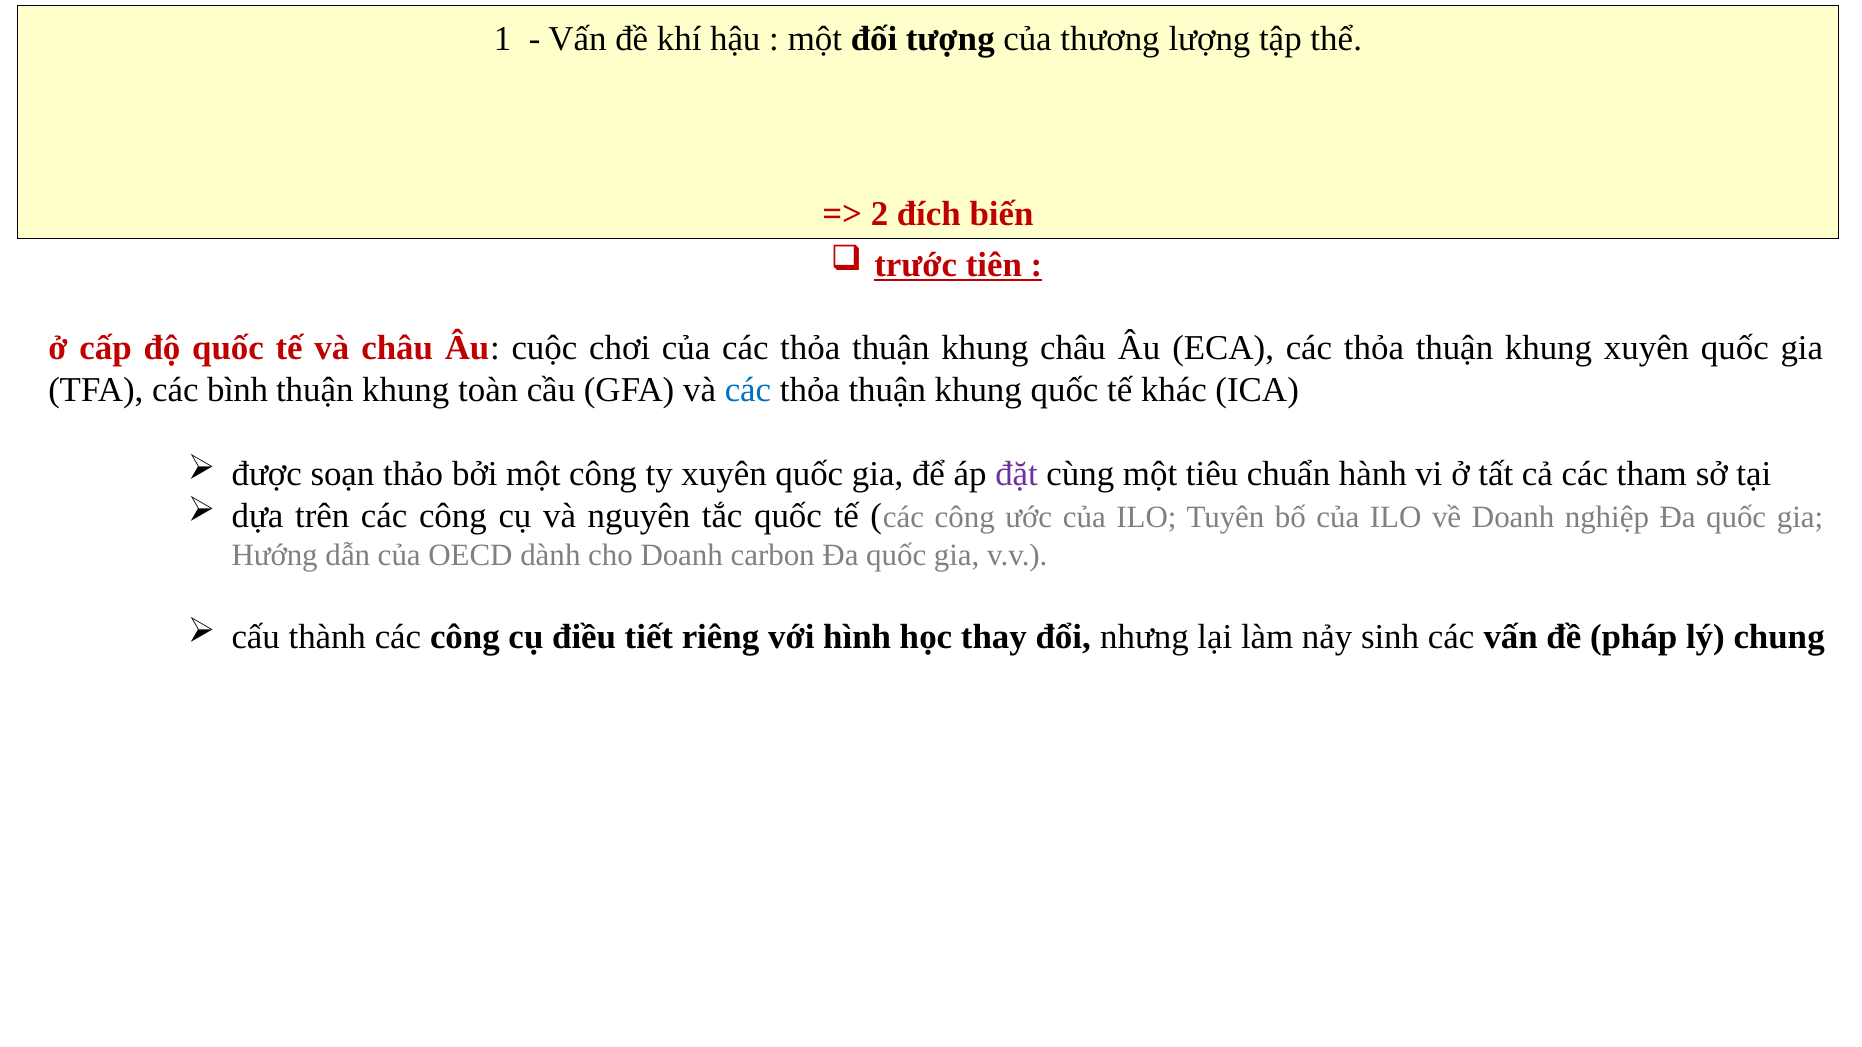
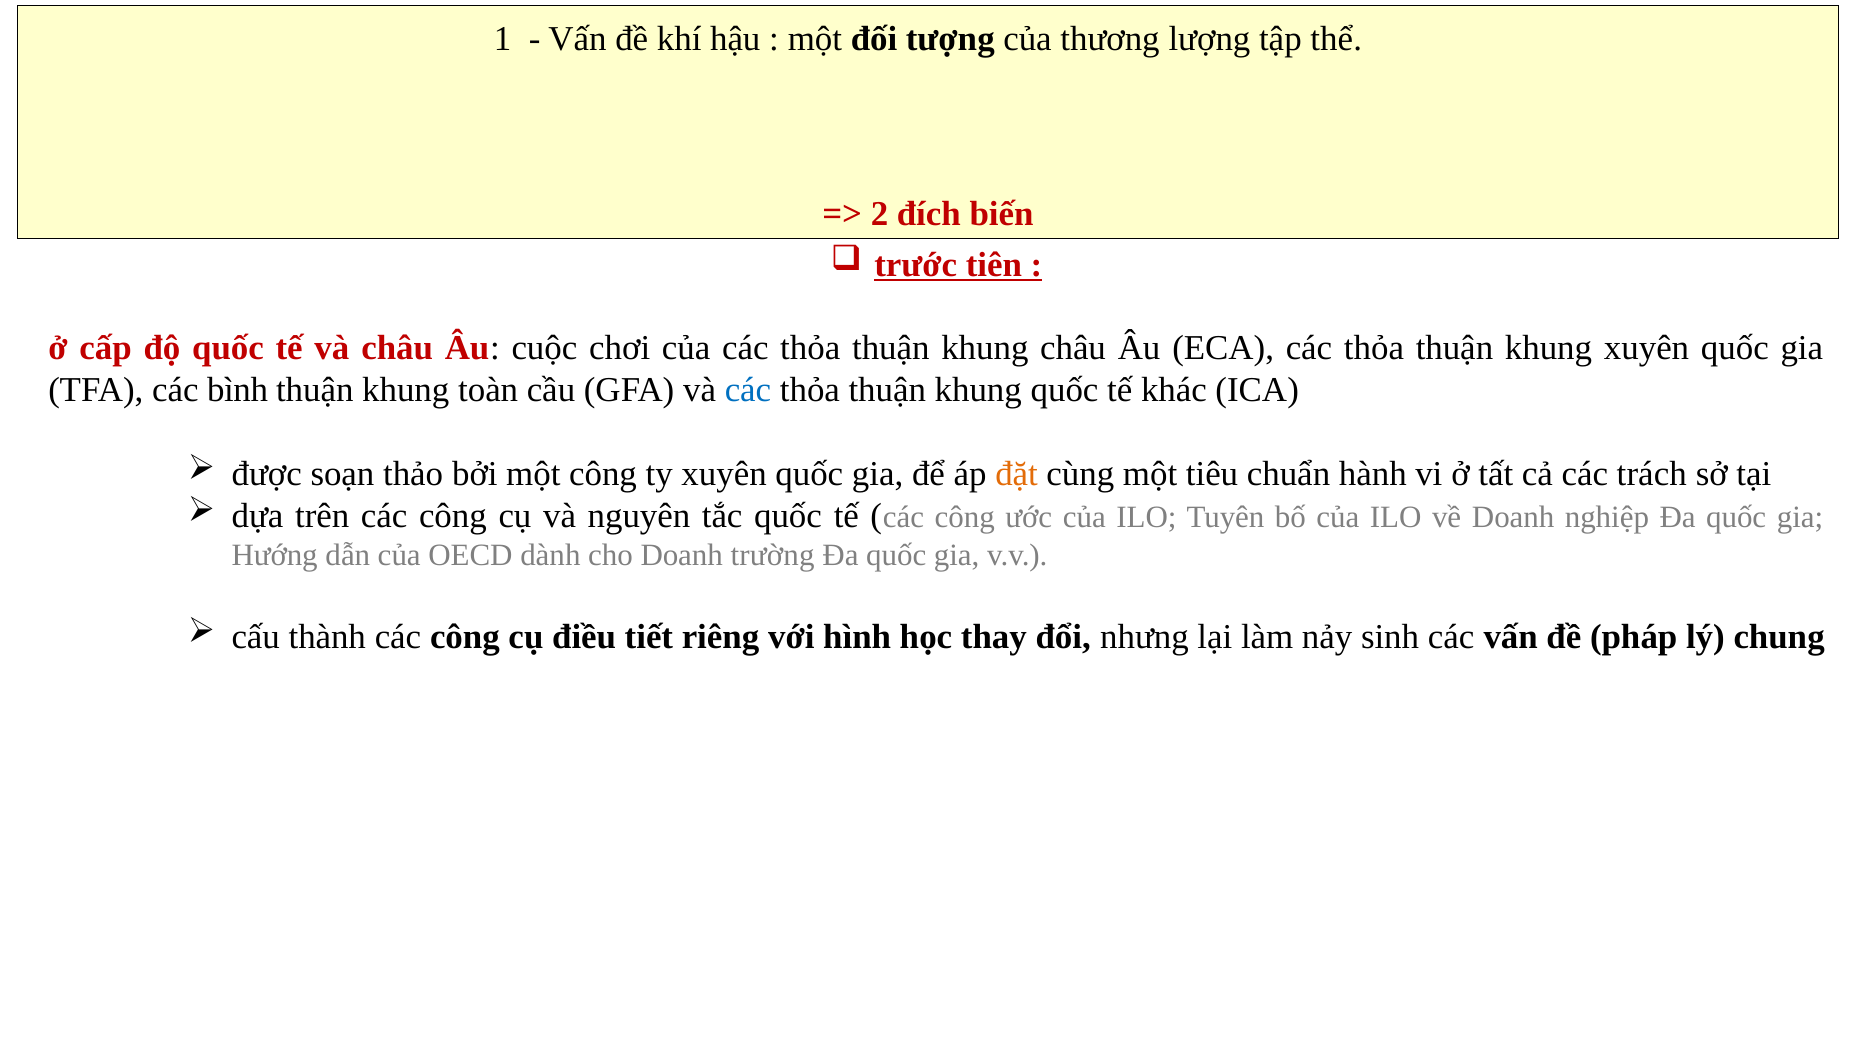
đặt colour: purple -> orange (1017, 474)
tham: tham -> trách (1652, 474)
carbon: carbon -> trường (773, 555)
